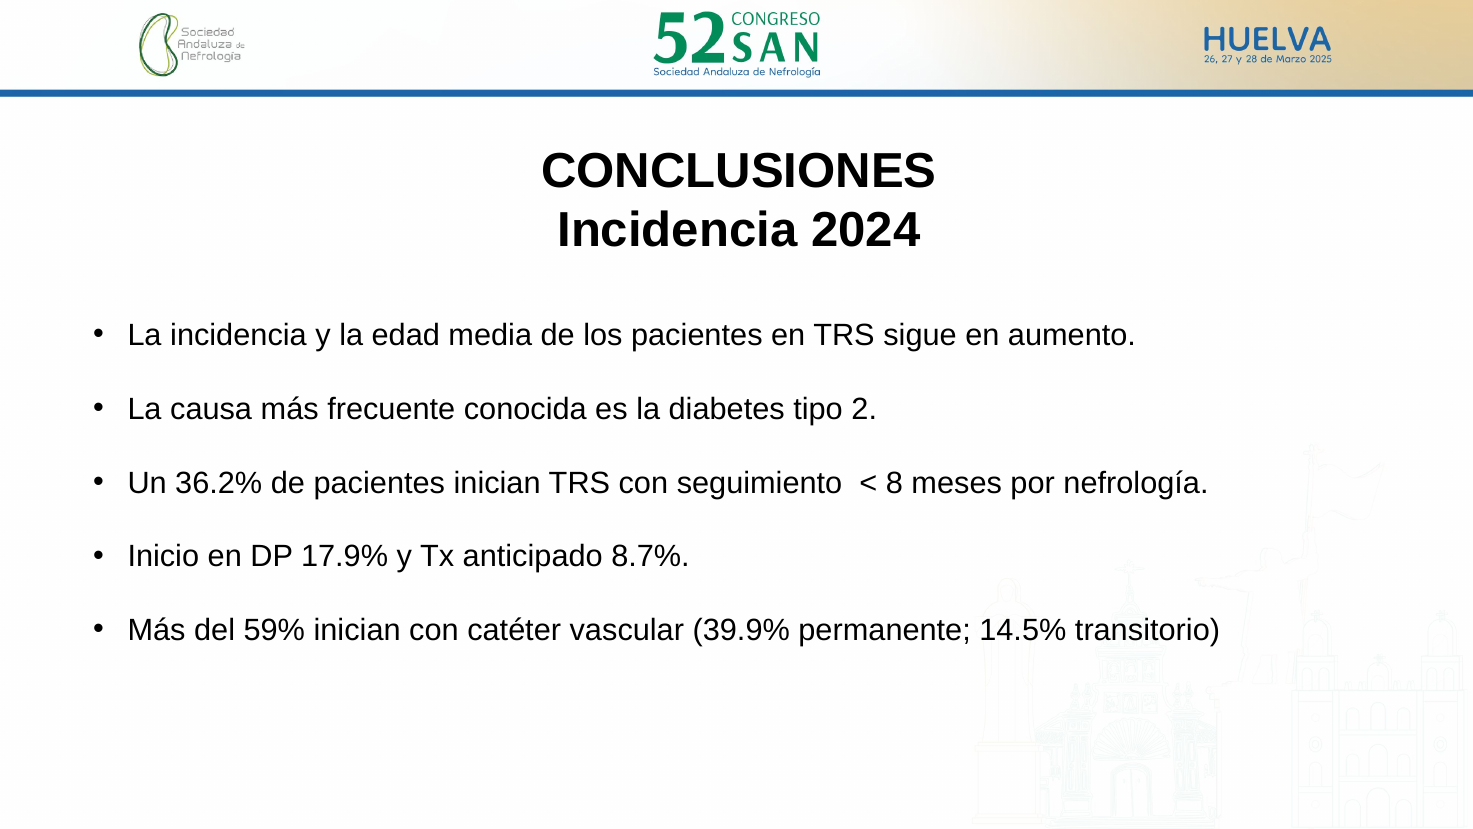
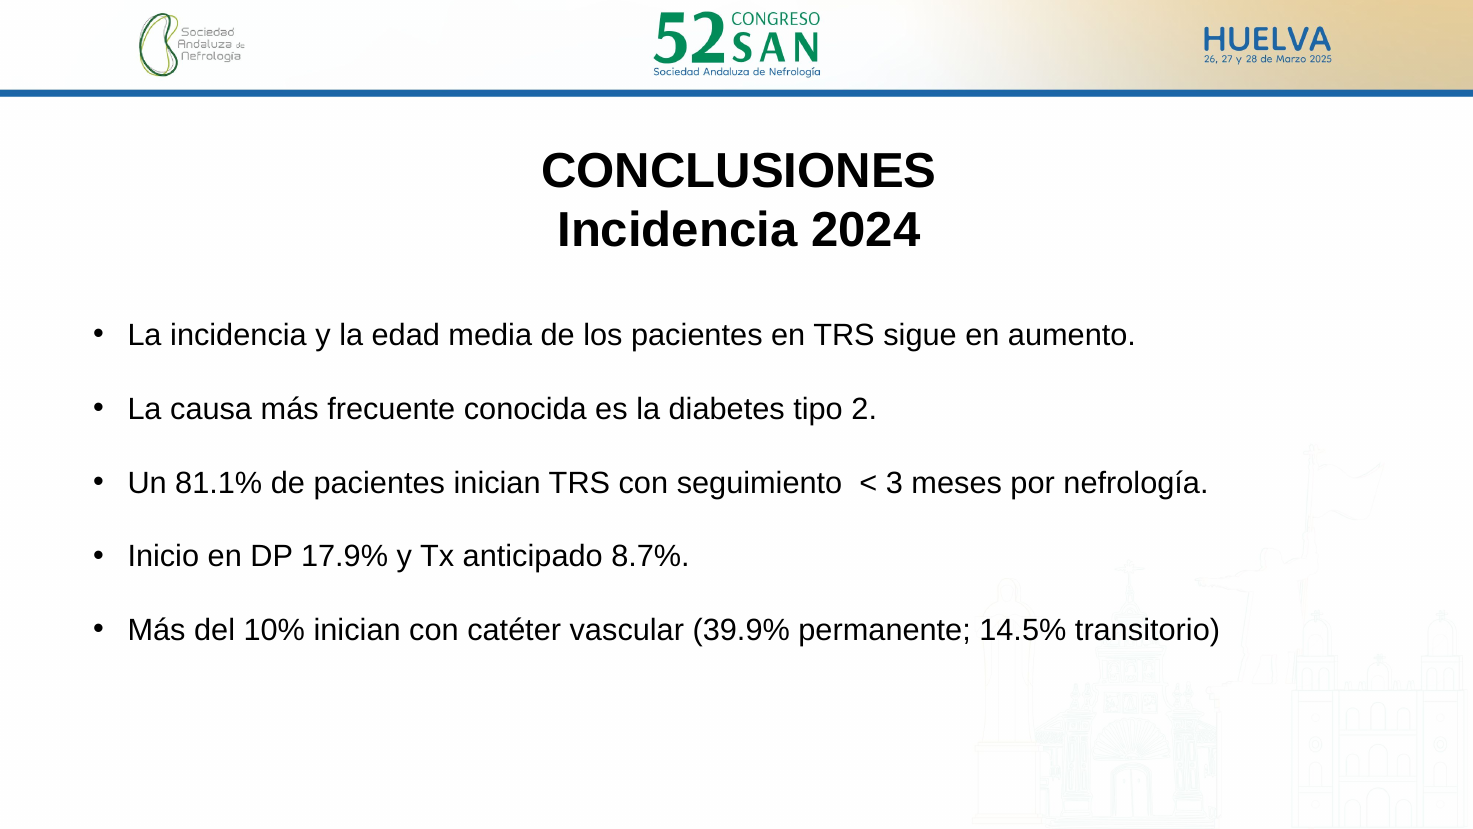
36.2%: 36.2% -> 81.1% (219, 483)
8: 8 -> 3 (894, 483)
59%: 59% -> 10% (274, 630)
